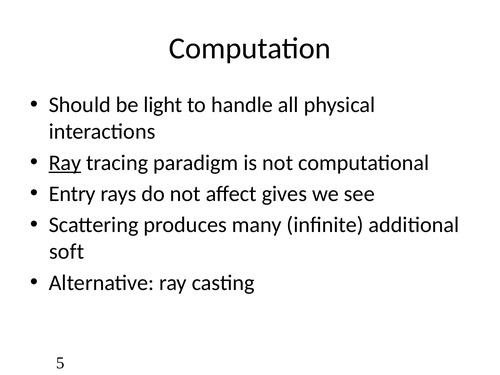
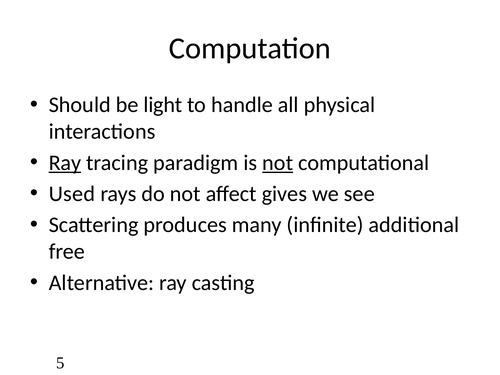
not underline: none -> present (278, 163)
Entry: Entry -> Used (72, 194)
soft: soft -> free (67, 252)
